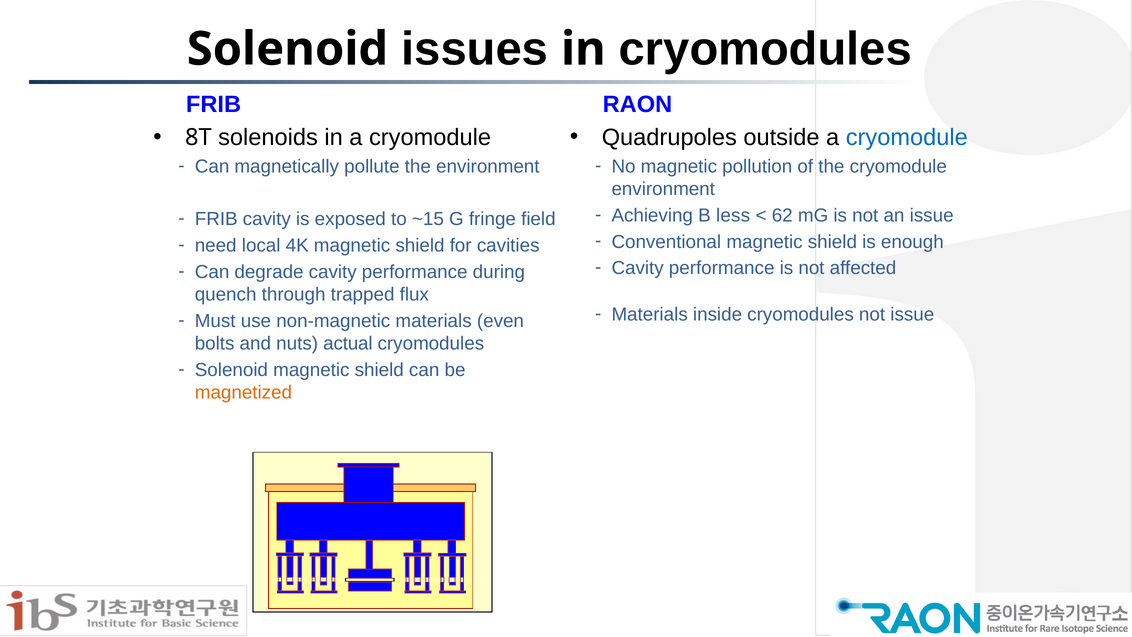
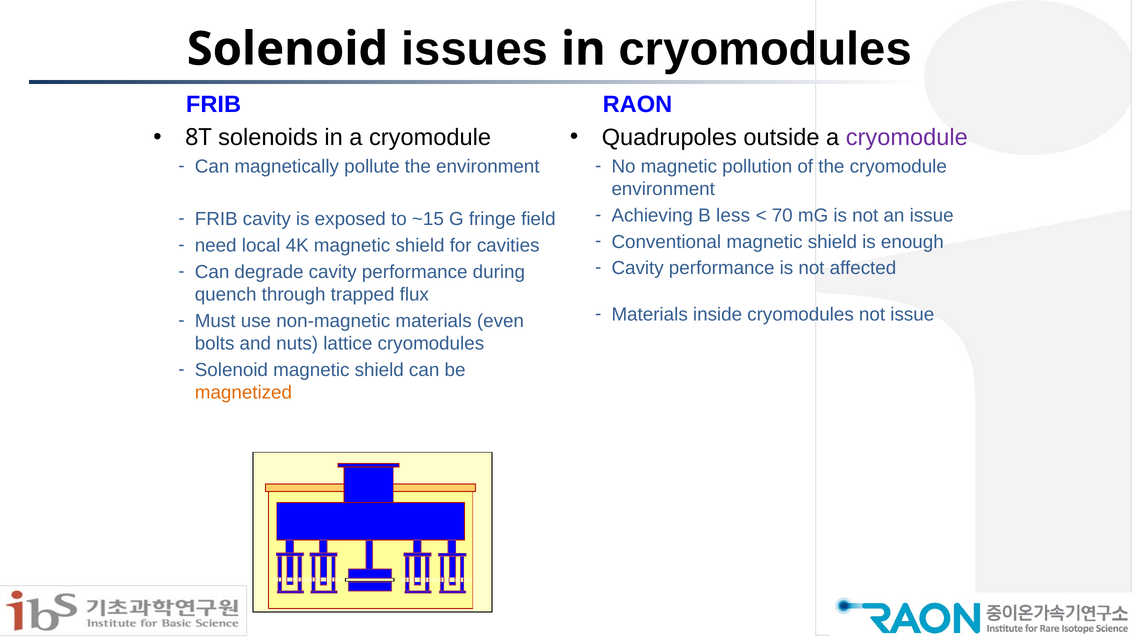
cryomodule colour: blue -> purple (907, 137)
62: 62 -> 70 (782, 215)
actual: actual -> lattice (348, 343)
